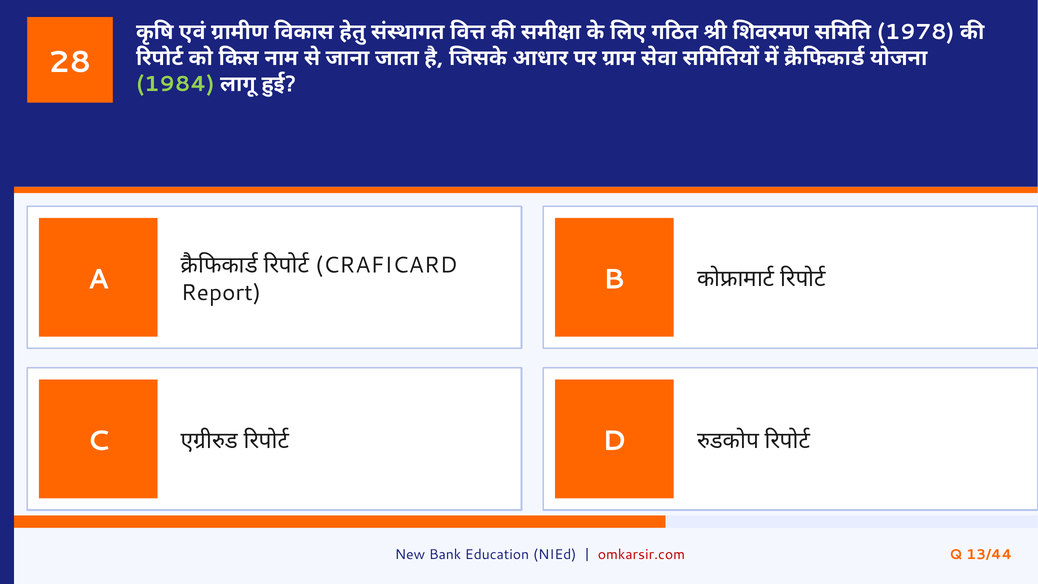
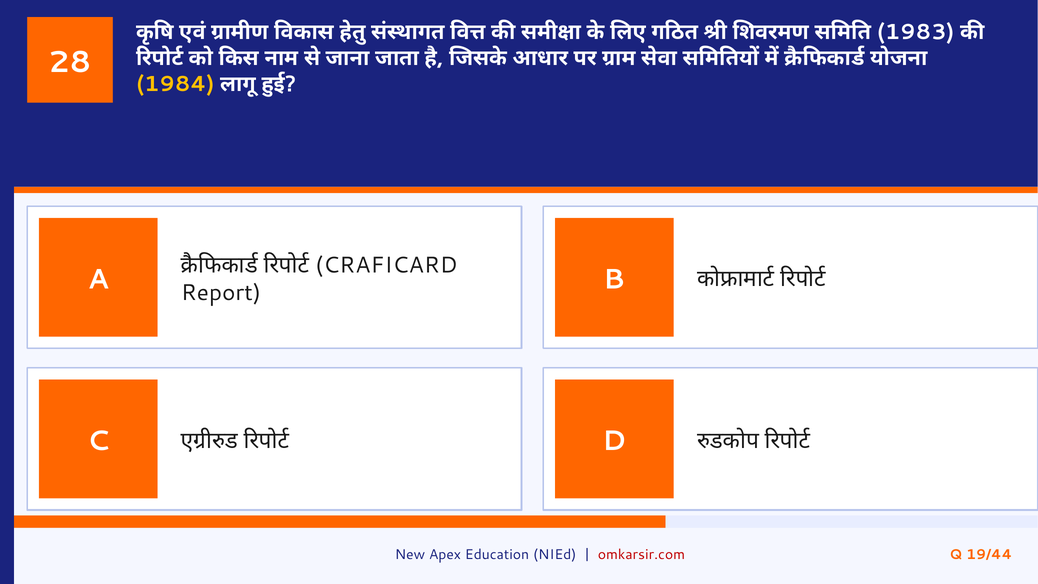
1978: 1978 -> 1983 (916, 32)
1984 colour: light green -> yellow (175, 84)
Bank: Bank -> Apex (445, 554)
13/44: 13/44 -> 19/44 (989, 554)
